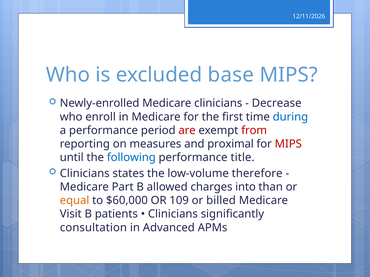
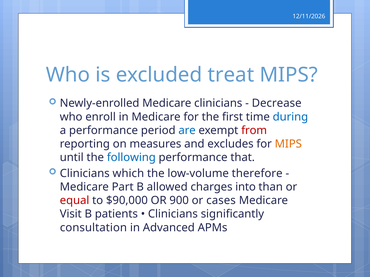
base: base -> treat (231, 75)
are colour: red -> blue (187, 131)
proximal: proximal -> excludes (230, 144)
MIPS colour: red -> orange (288, 144)
title: title -> that (243, 158)
states: states -> which (128, 174)
equal colour: orange -> red (75, 201)
$60,000: $60,000 -> $90,000 (127, 201)
109: 109 -> 900 (179, 201)
billed: billed -> cases (221, 201)
